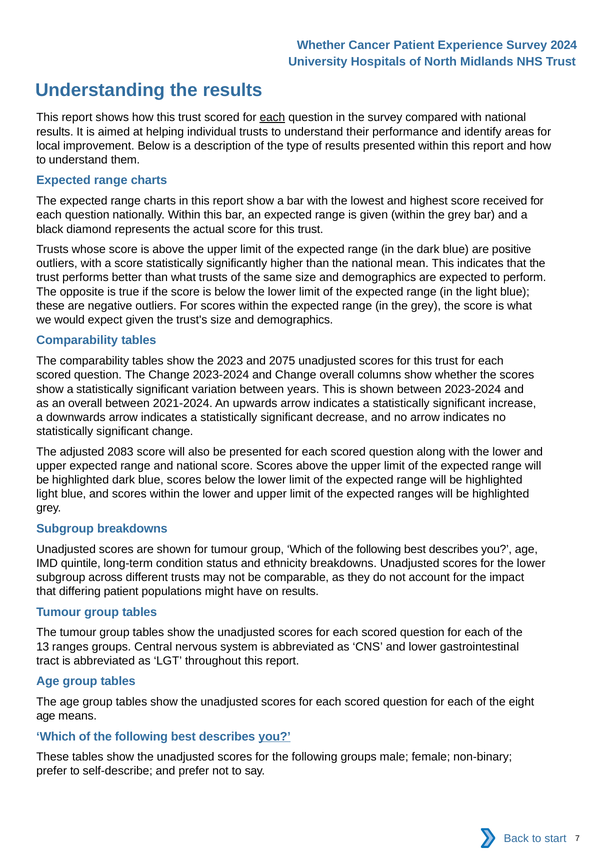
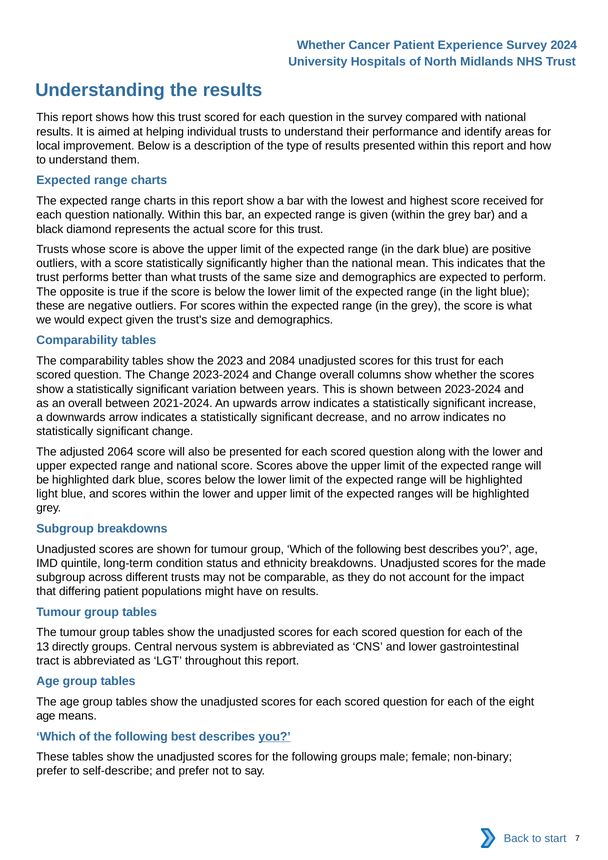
each underline: present -> none (272, 118)
2075: 2075 -> 2084 (282, 361)
2083: 2083 -> 2064 (120, 452)
for the lower: lower -> made (531, 564)
13 ranges: ranges -> directly (70, 647)
